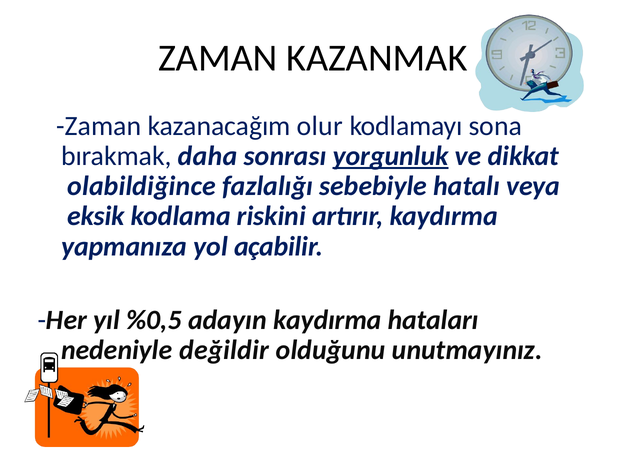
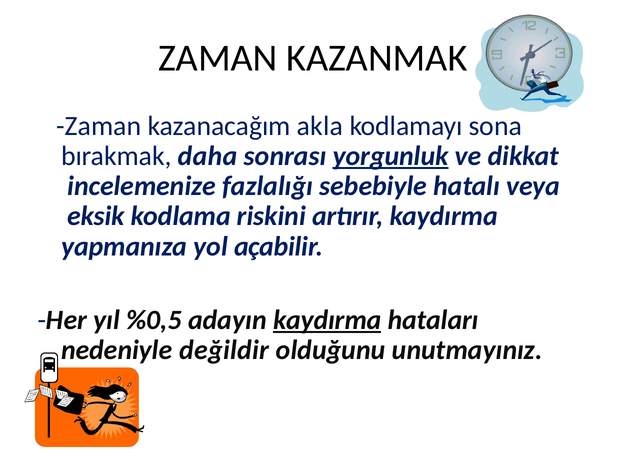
olur: olur -> akla (320, 126)
olabildiğince: olabildiğince -> incelemenize (142, 186)
kaydırma underline: none -> present (327, 320)
